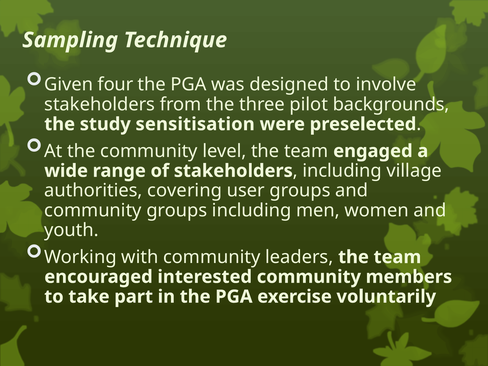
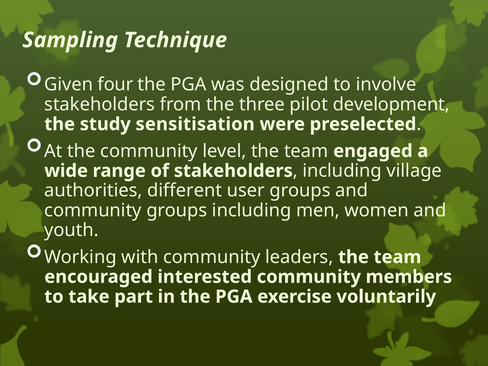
backgrounds: backgrounds -> development (391, 104)
covering: covering -> different (185, 191)
